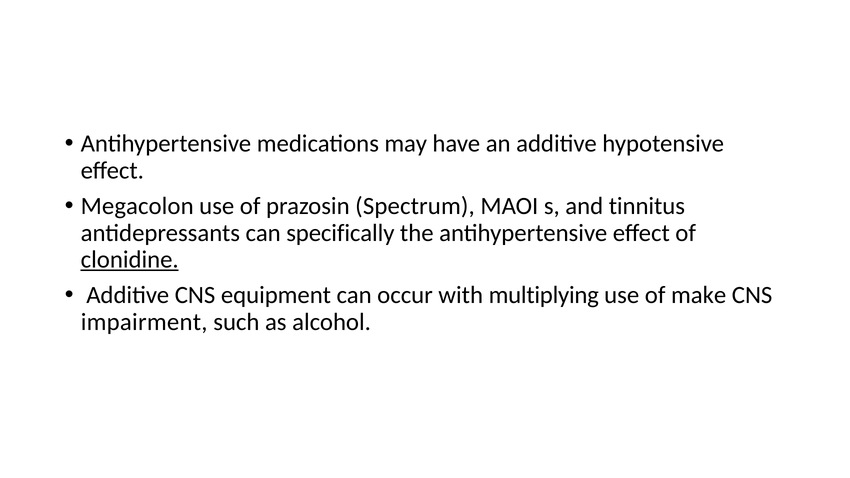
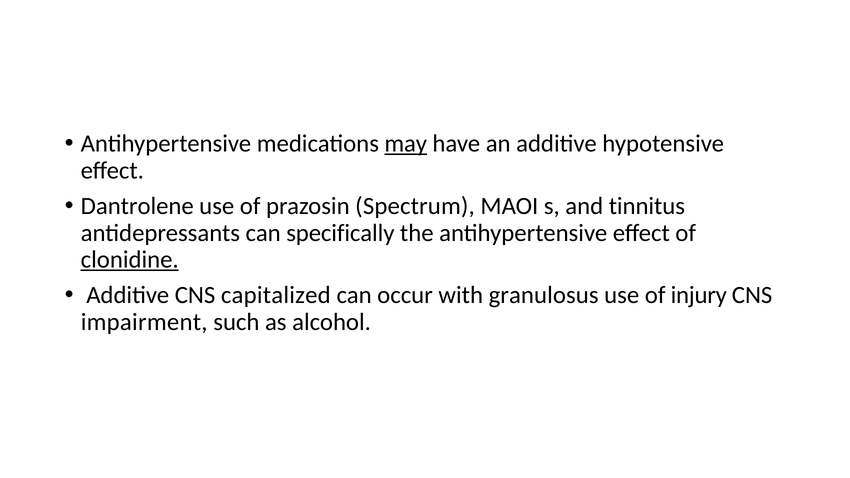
may underline: none -> present (406, 144)
Megacolon: Megacolon -> Dantrolene (137, 206)
equipment: equipment -> capitalized (276, 295)
multiplying: multiplying -> granulosus (544, 295)
make: make -> injury (699, 295)
